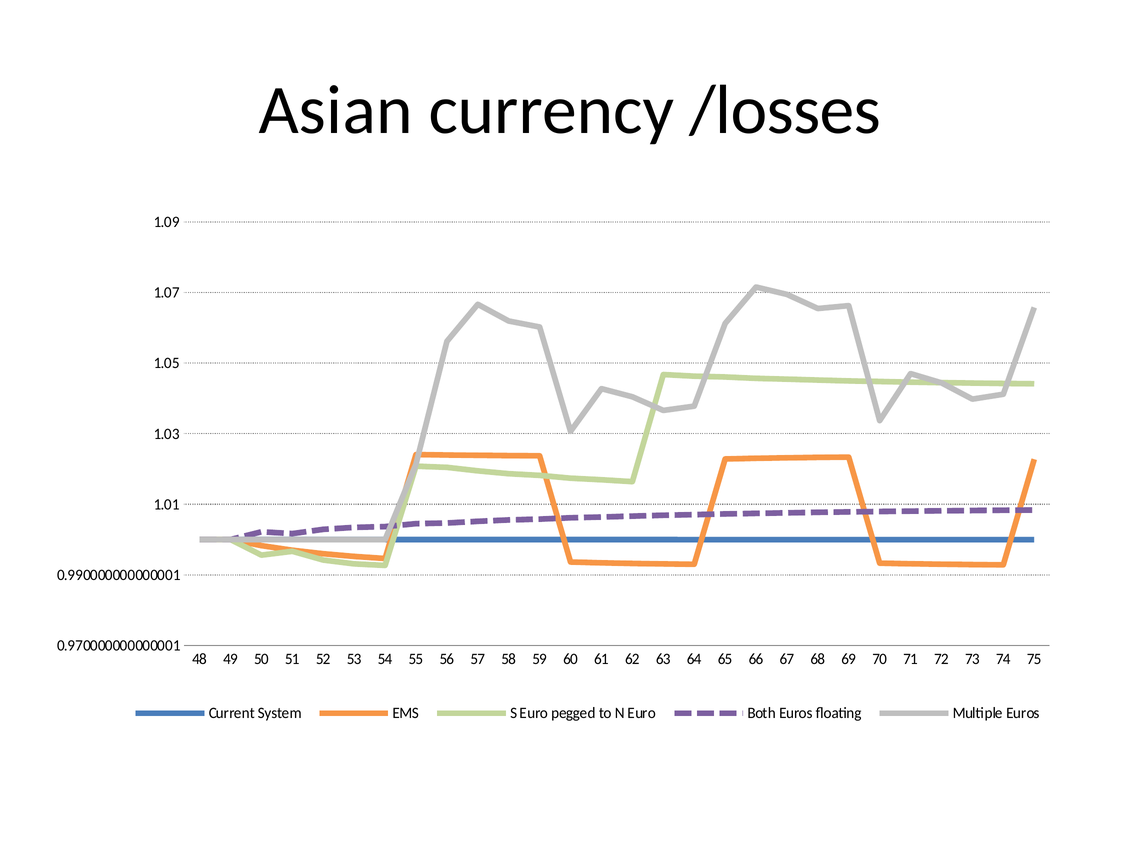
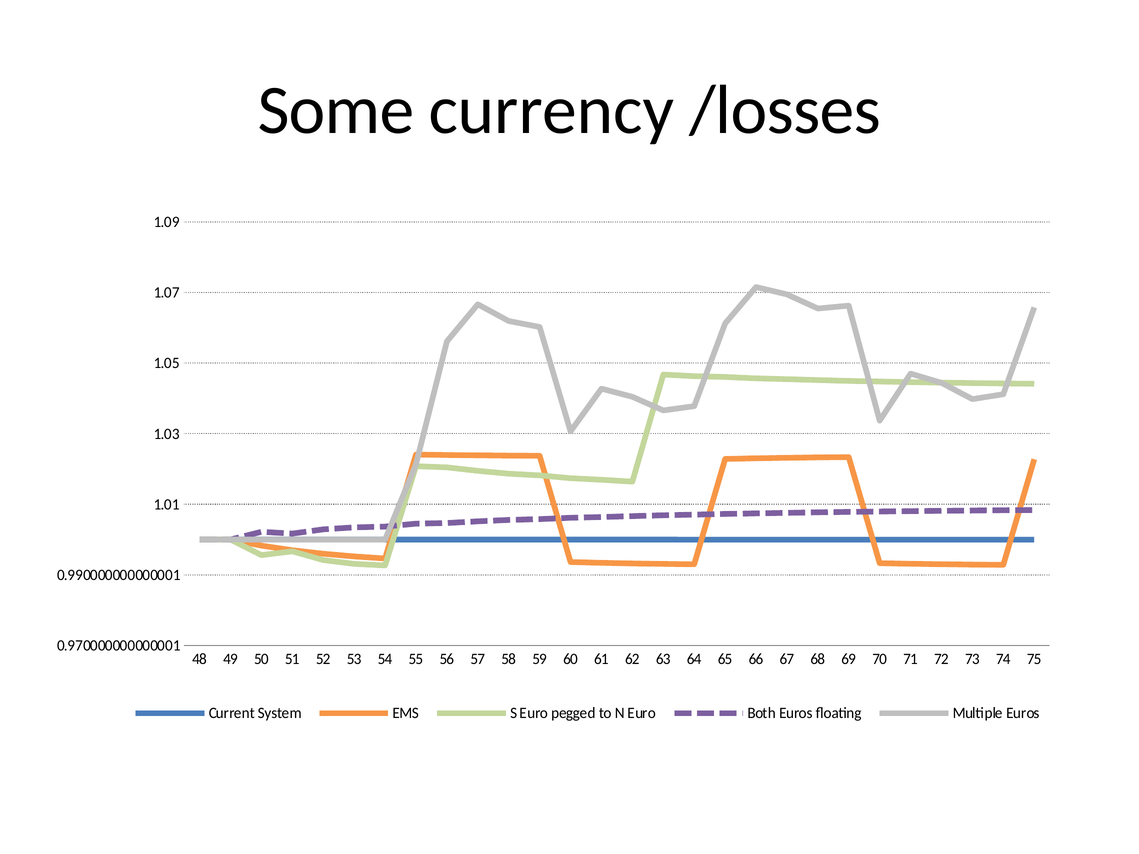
Asian: Asian -> Some (336, 110)
